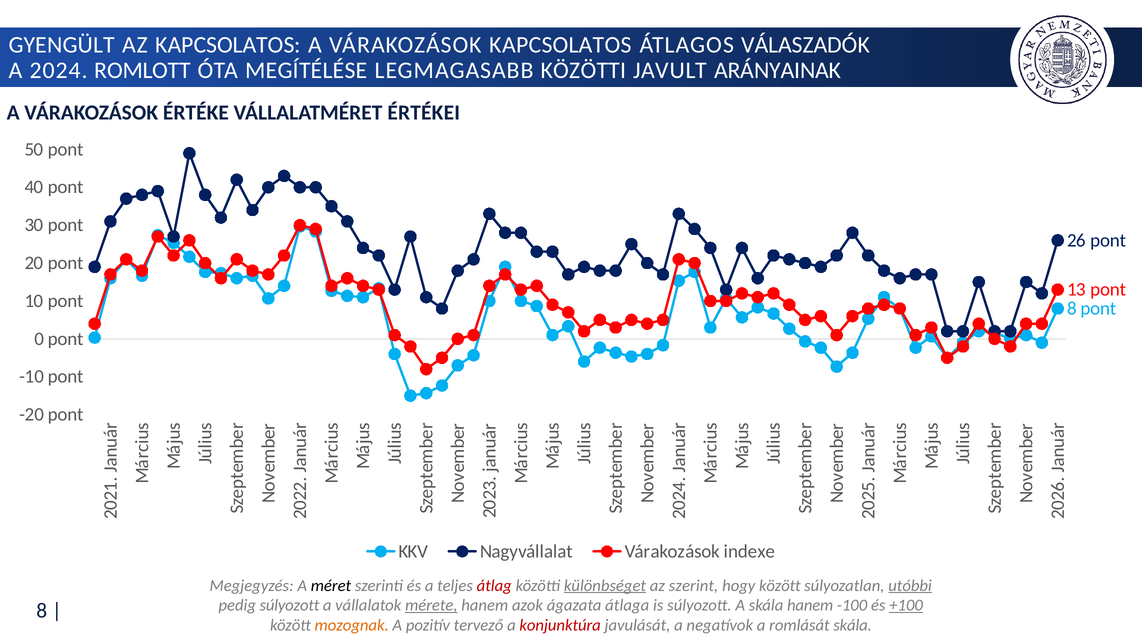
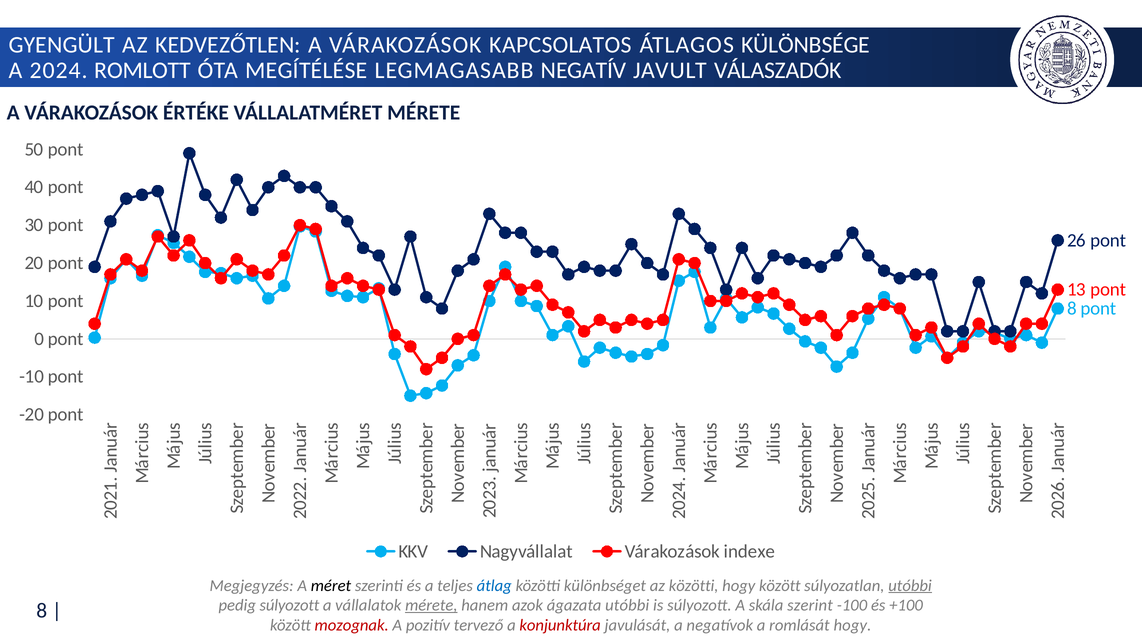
AZ KAPCSOLATOS: KAPCSOLATOS -> KEDVEZŐTLEN (228, 45)
VÁLASZADÓK: VÁLASZADÓK -> KÜLÖNBSÉGE (806, 45)
LEGMAGASABB KÖZÖTTI: KÖZÖTTI -> NEGATÍV (584, 70)
ARÁNYAINAK: ARÁNYAINAK -> VÁLASZADÓK (778, 70)
VÁLLALATMÉRET ÉRTÉKEI: ÉRTÉKEI -> MÉRETE (424, 113)
átlag colour: red -> blue (494, 586)
különbséget underline: present -> none (605, 586)
az szerint: szerint -> közötti (694, 586)
ágazata átlaga: átlaga -> utóbbi (627, 606)
skála hanem: hanem -> szerint (810, 606)
+100 underline: present -> none (906, 606)
mozognak colour: orange -> red (352, 626)
romlását skála: skála -> hogy (852, 626)
